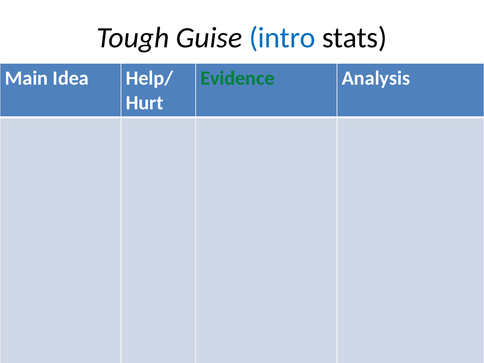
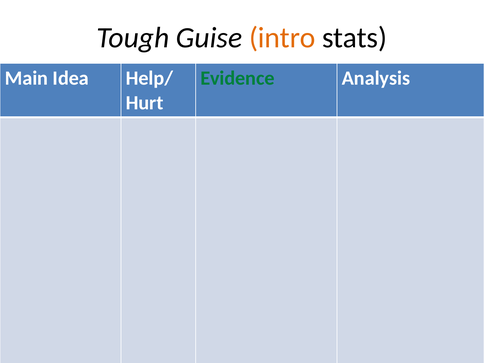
intro colour: blue -> orange (282, 38)
